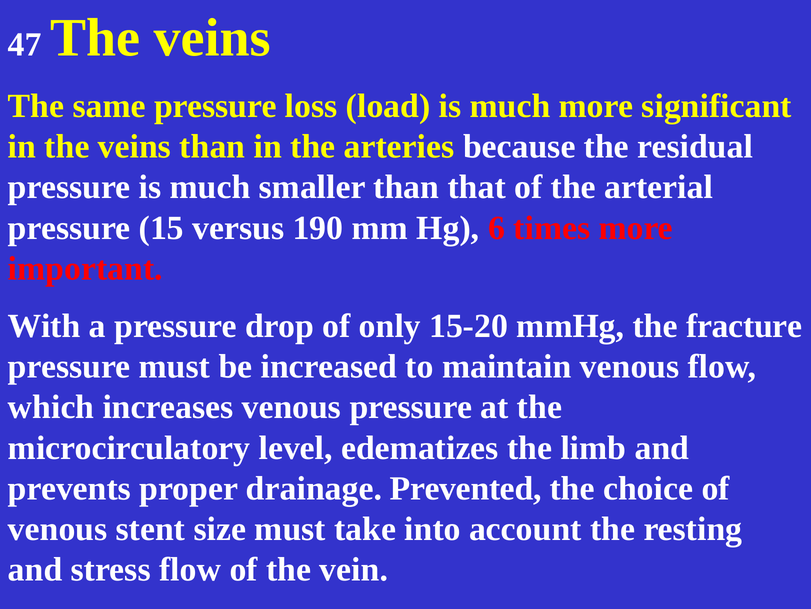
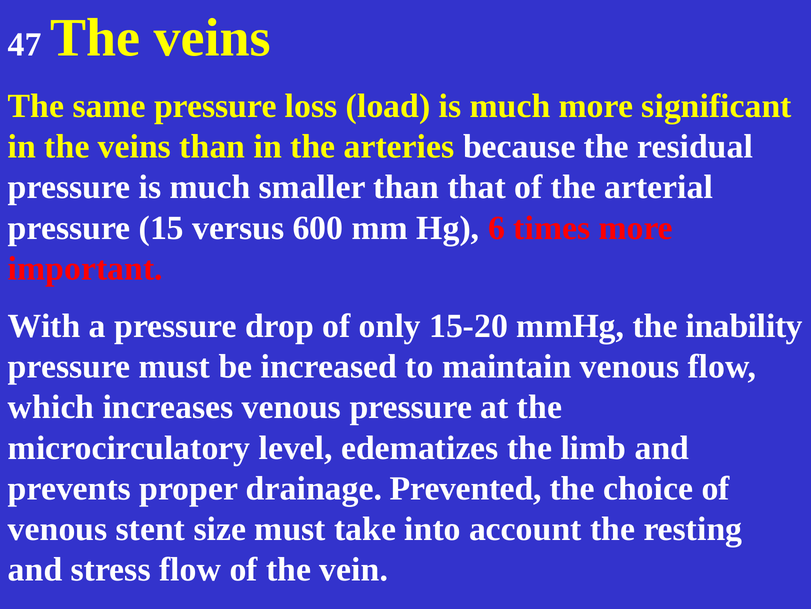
190: 190 -> 600 (318, 228)
fracture: fracture -> inability (744, 326)
